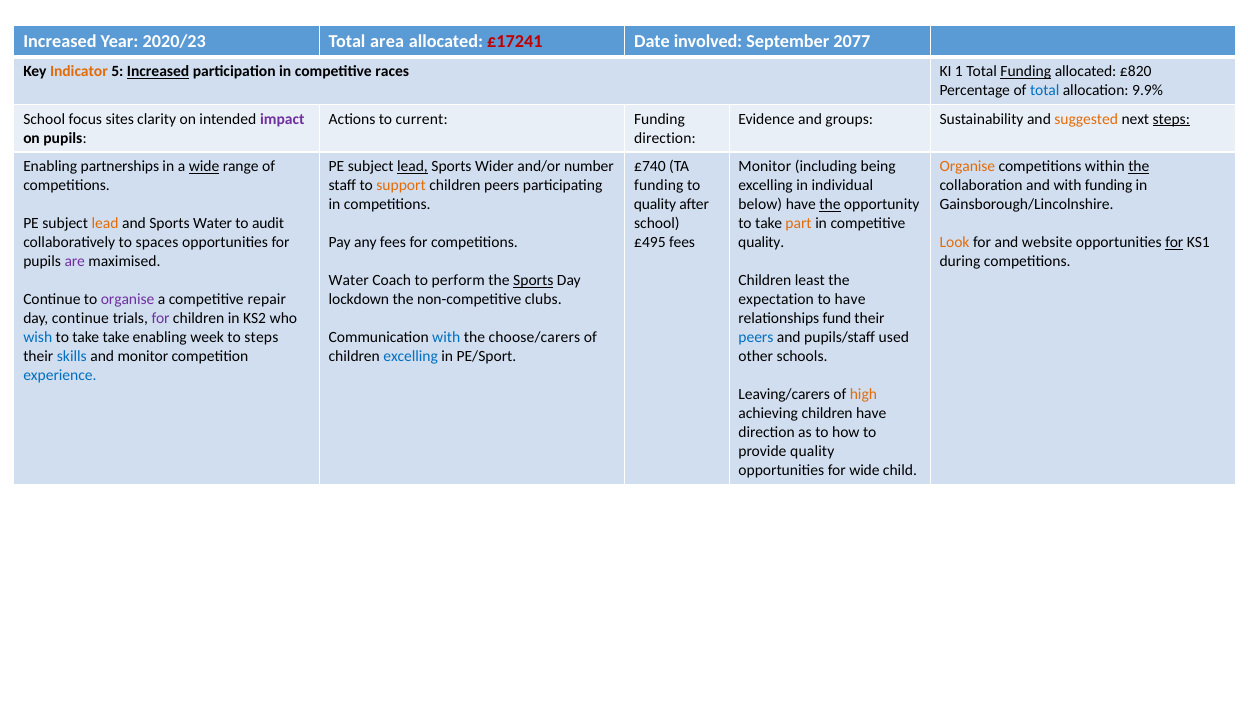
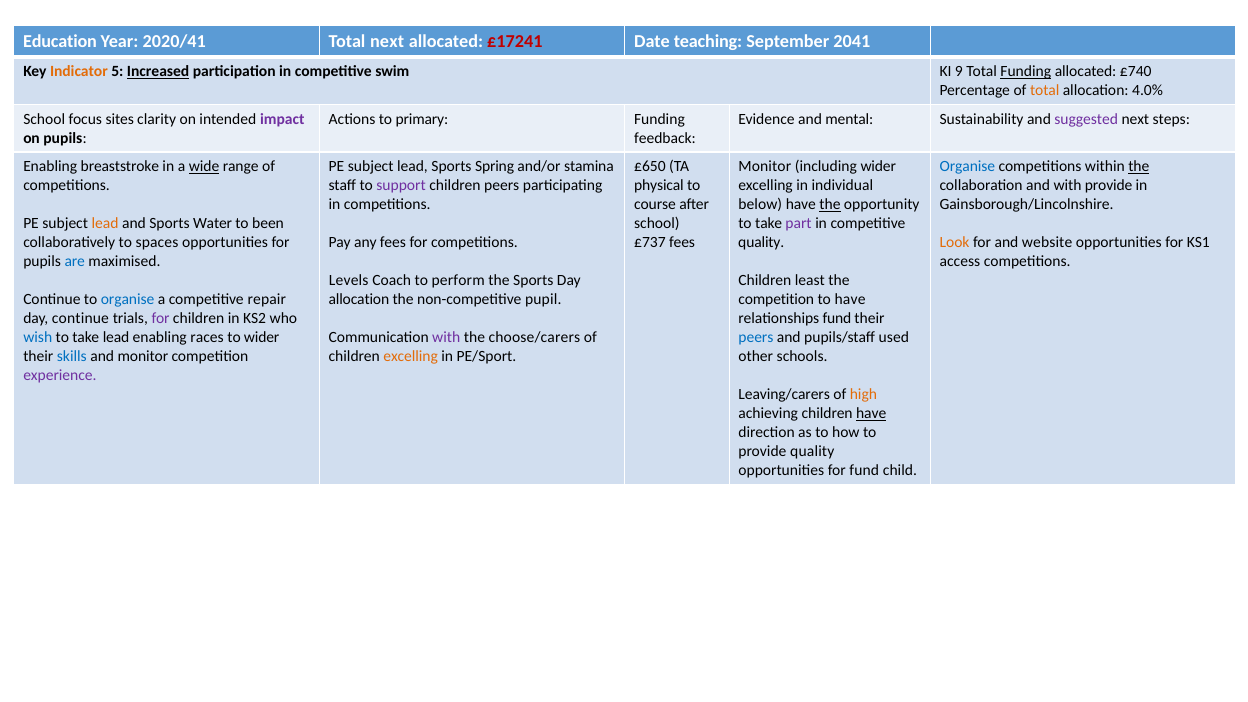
Increased: Increased -> Education (60, 42)
2020/23: 2020/23 -> 2020/41 (174, 42)
Total area: area -> next (387, 42)
involved: involved -> teaching (708, 42)
2077: 2077 -> 2041 (852, 42)
races: races -> swim (392, 72)
1: 1 -> 9 (959, 72)
£820: £820 -> £740 (1136, 72)
total colour: blue -> orange (1045, 91)
9.9%: 9.9% -> 4.0% (1148, 91)
current: current -> primary (422, 119)
groups: groups -> mental (849, 119)
suggested colour: orange -> purple (1086, 119)
steps underline: present -> none (1171, 119)
direction: direction -> feedback (665, 138)
partnerships: partnerships -> breaststroke (120, 166)
lead underline: present -> none (412, 166)
Wider: Wider -> Spring (495, 166)
number: number -> stamina (589, 166)
£740: £740 -> £650 (650, 166)
including being: being -> wider (878, 166)
Organise colour: orange -> blue (967, 166)
support colour: orange -> purple (401, 185)
funding: funding -> physical (659, 185)
with funding: funding -> provide (1109, 185)
quality: quality -> course (655, 204)
audit: audit -> been (268, 223)
part colour: orange -> purple (799, 223)
£495: £495 -> £737 (650, 242)
for underline: present -> none (1174, 242)
are colour: purple -> blue (75, 261)
during: during -> access (960, 261)
Water: Water -> Levels (349, 280)
Sports underline: present -> none (533, 280)
organise colour: purple -> blue (128, 299)
lockdown: lockdown -> allocation (359, 299)
clubs: clubs -> pupil (543, 299)
expectation: expectation -> competition (776, 299)
take take: take -> lead (116, 338)
week: week -> races (207, 338)
to steps: steps -> wider (262, 338)
with colour: blue -> purple (446, 338)
excelling colour: blue -> orange (411, 357)
experience colour: blue -> purple (60, 376)
have underline: none -> present (871, 414)
for wide: wide -> fund (864, 471)
